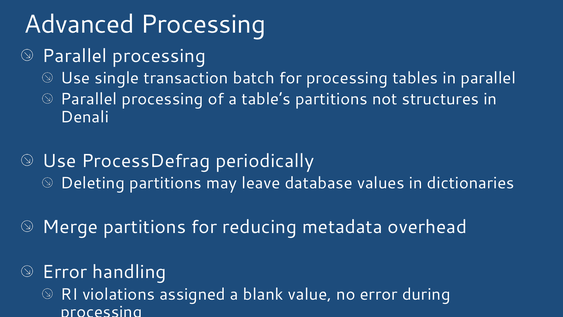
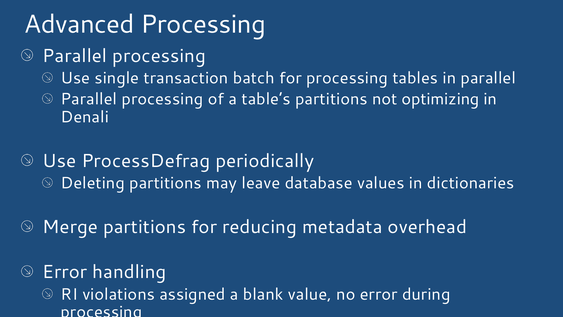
structures: structures -> optimizing (441, 99)
